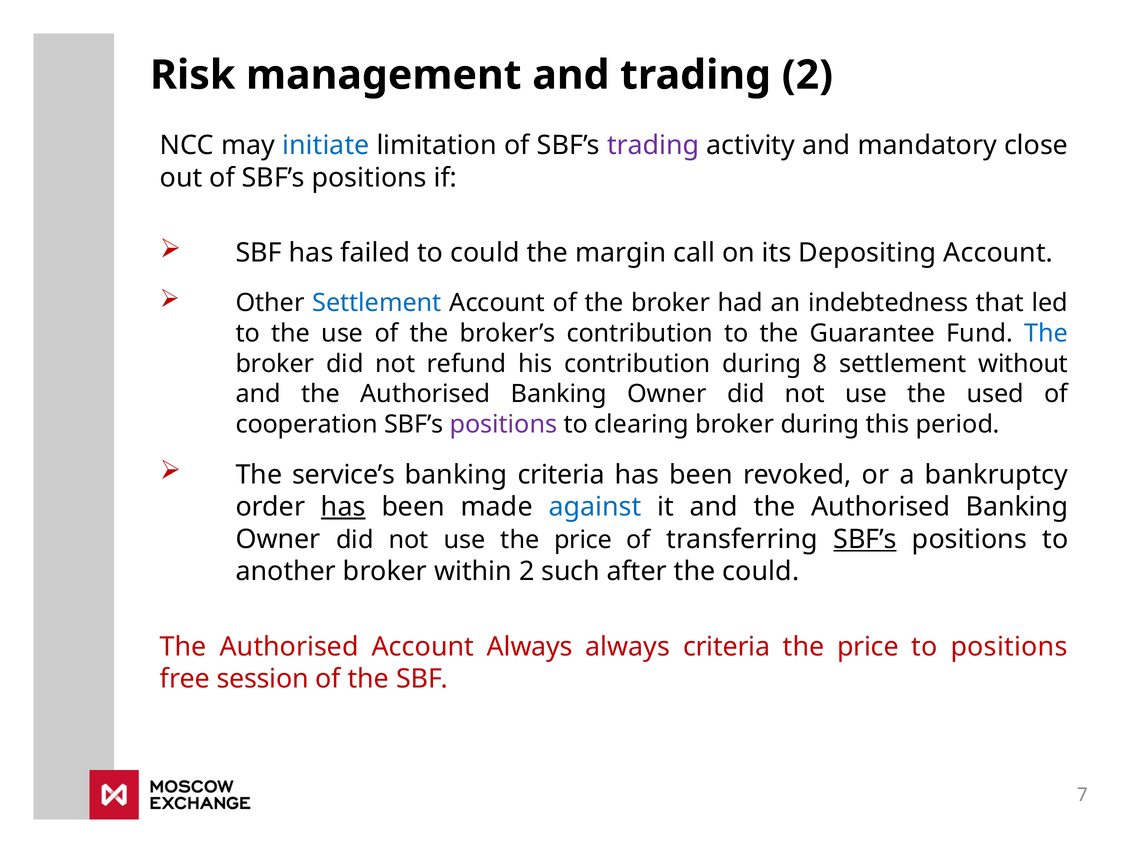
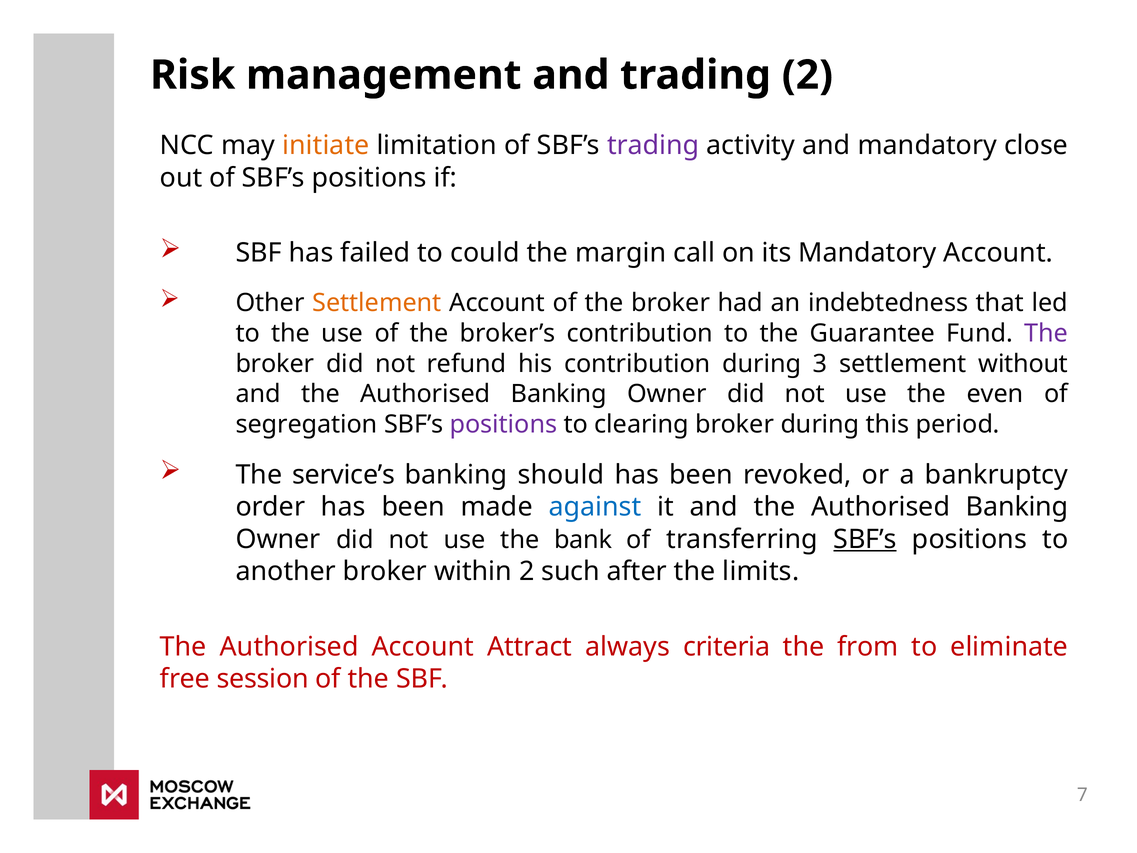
initiate colour: blue -> orange (326, 146)
its Depositing: Depositing -> Mandatory (868, 253)
Settlement colour: blue -> orange (377, 303)
The colour: blue -> purple (1046, 333)
8: 8 -> 3 (820, 364)
used: used -> even (995, 394)
cooperation: cooperation -> segregation (307, 424)
banking criteria: criteria -> should (561, 475)
has underline: present -> none (343, 507)
use the price: price -> bank (583, 540)
the could: could -> limits (761, 571)
Account Always: Always -> Attract (530, 646)
price: price -> from (868, 646)
to positions: positions -> eliminate (1009, 646)
